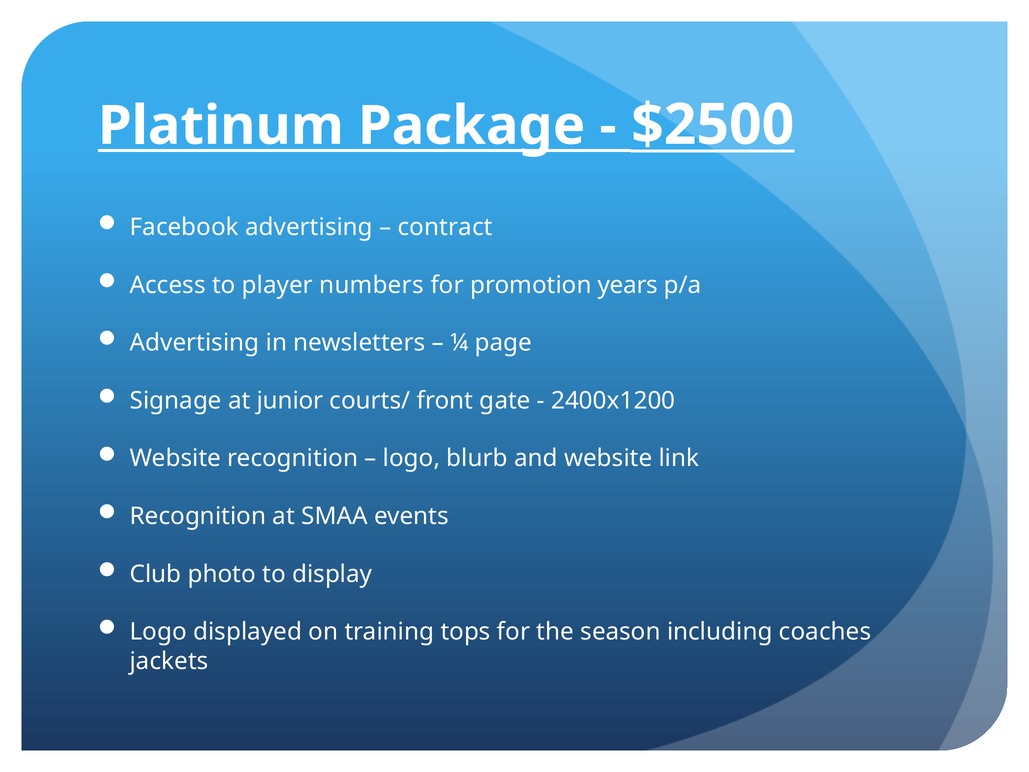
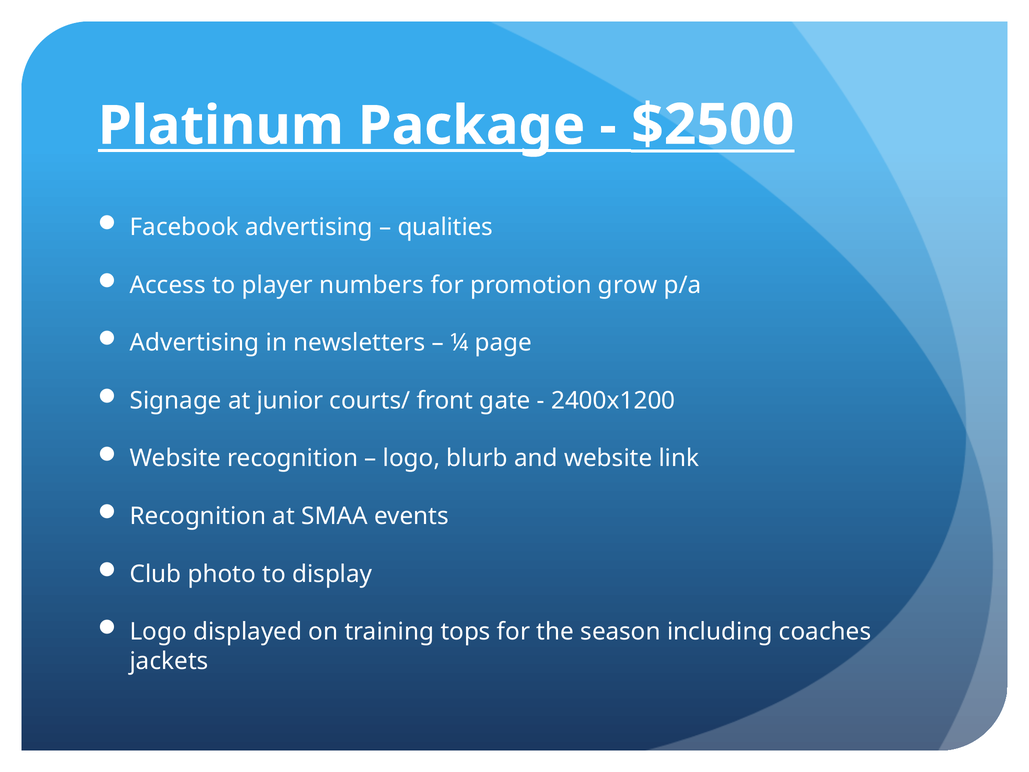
contract: contract -> qualities (445, 227)
years: years -> grow (628, 285)
